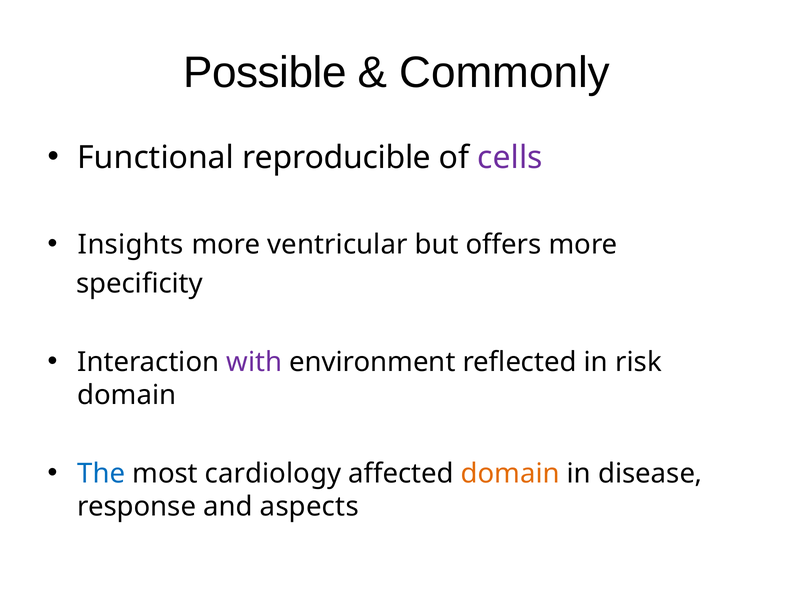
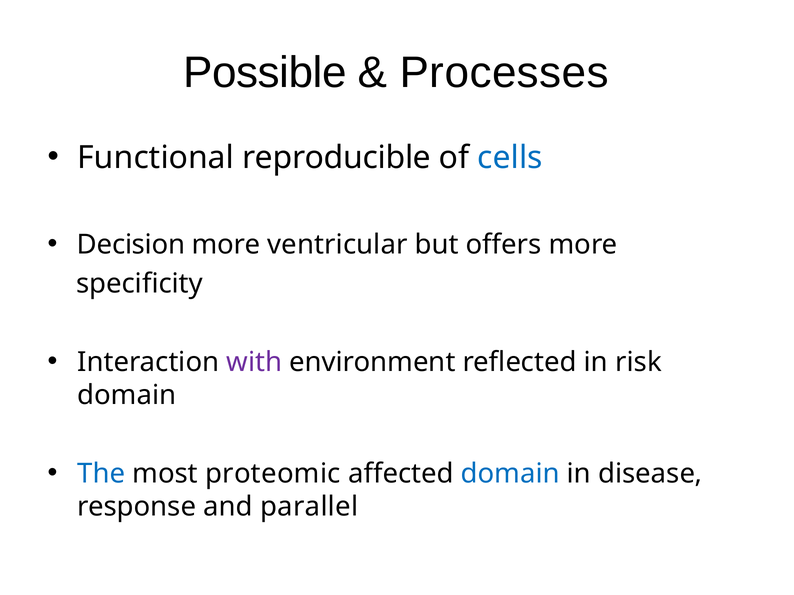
Commonly: Commonly -> Processes (504, 73)
cells colour: purple -> blue (510, 158)
Insights: Insights -> Decision (131, 245)
cardiology: cardiology -> proteomic (273, 474)
domain colour: orange -> blue (510, 474)
aspects: aspects -> parallel (309, 507)
